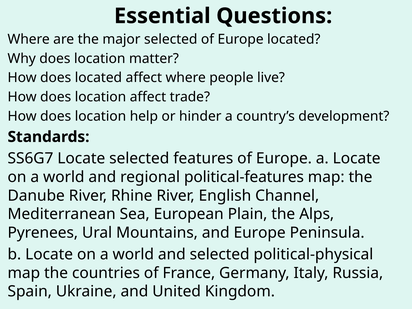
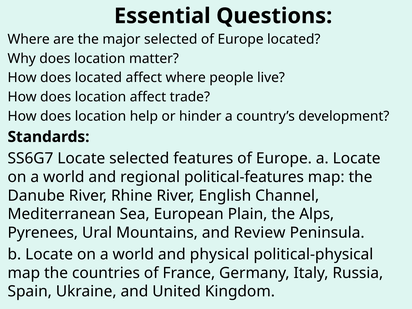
and Europe: Europe -> Review (260, 233)
and selected: selected -> physical (220, 254)
